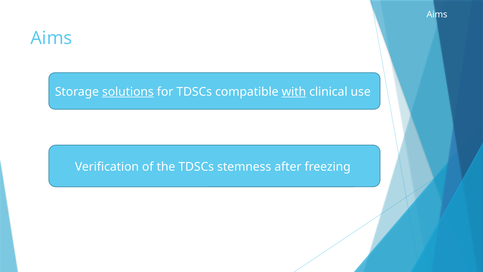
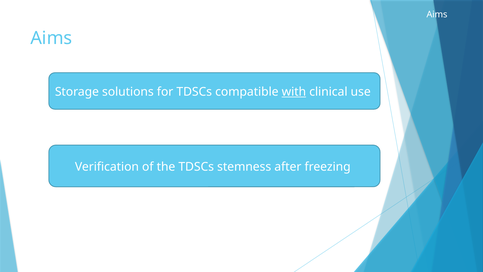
solutions underline: present -> none (128, 92)
